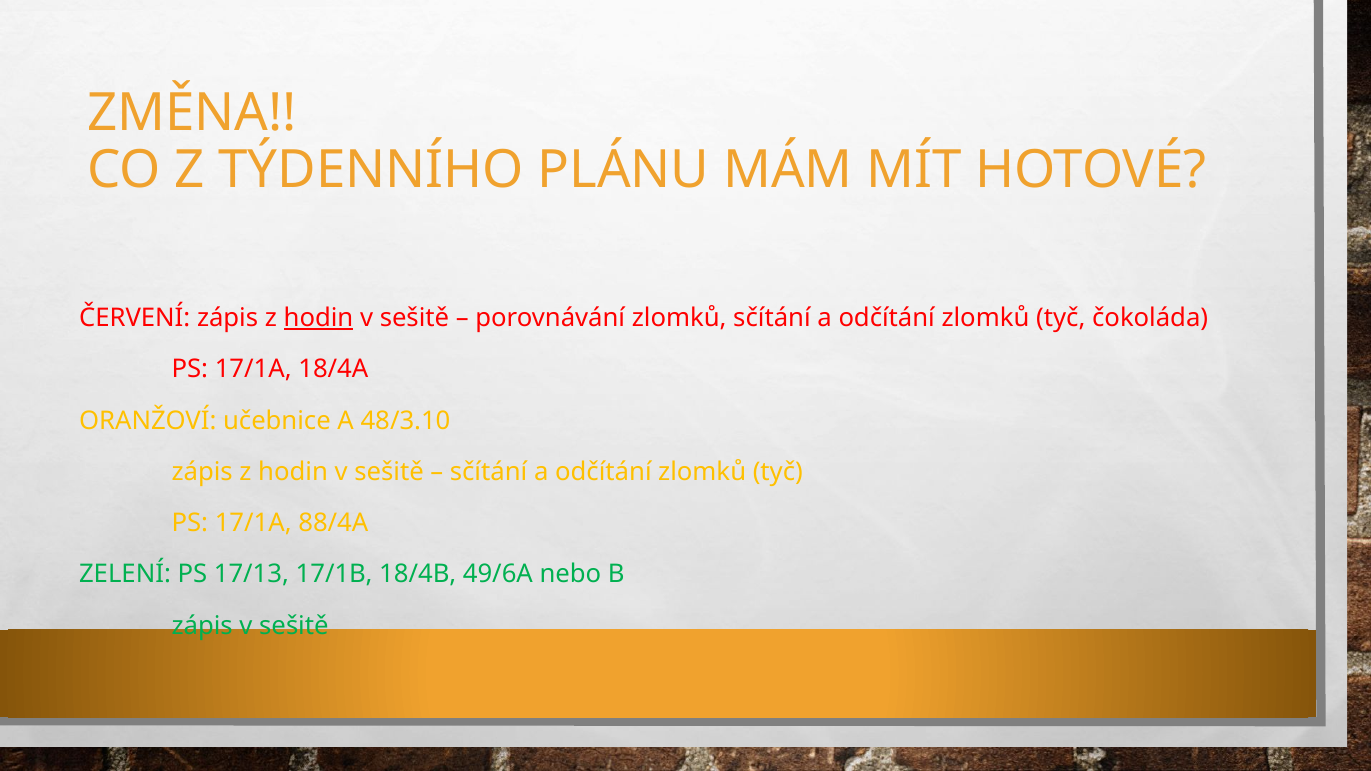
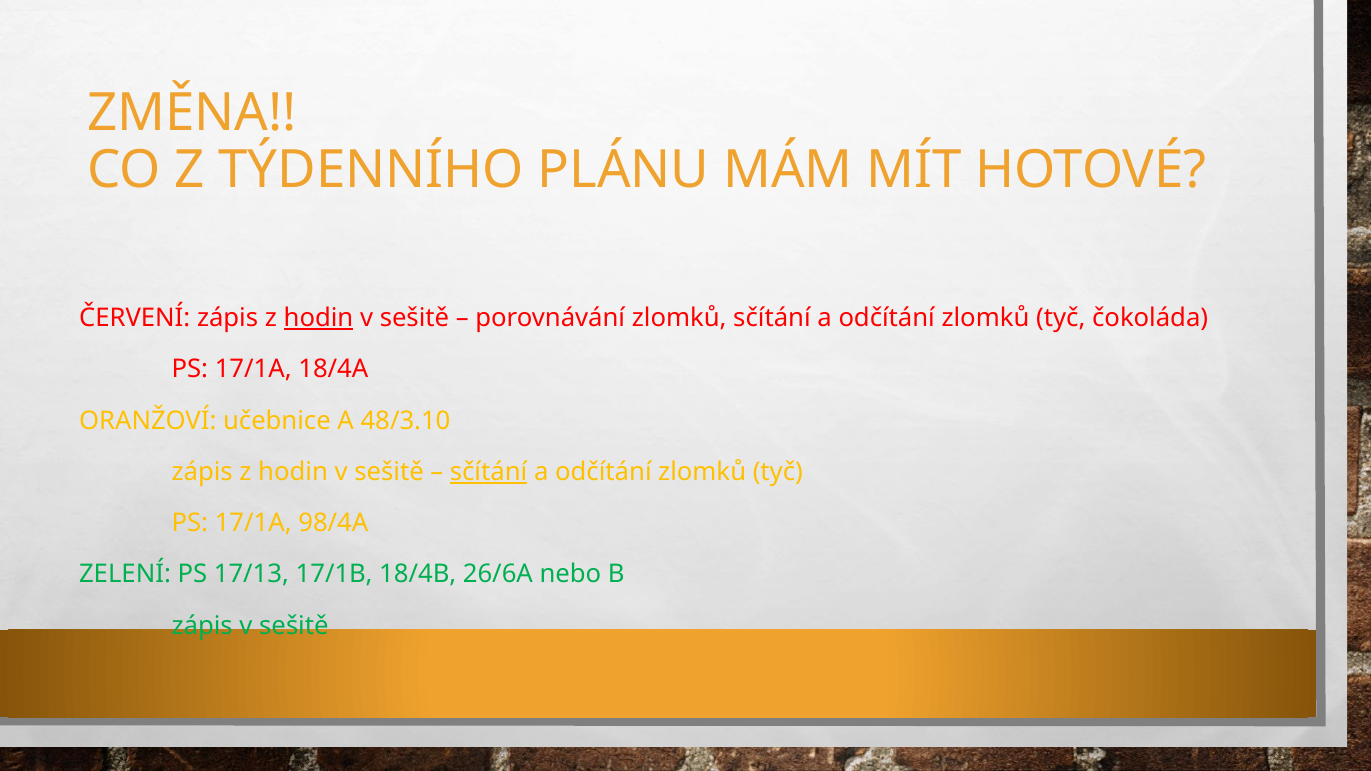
sčítání underline: none -> present (489, 472)
88/4A: 88/4A -> 98/4A (333, 523)
49/6A: 49/6A -> 26/6A (498, 574)
